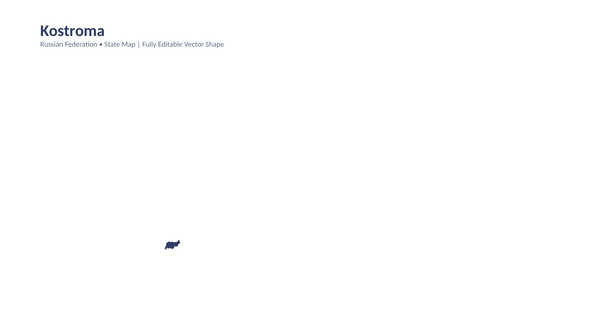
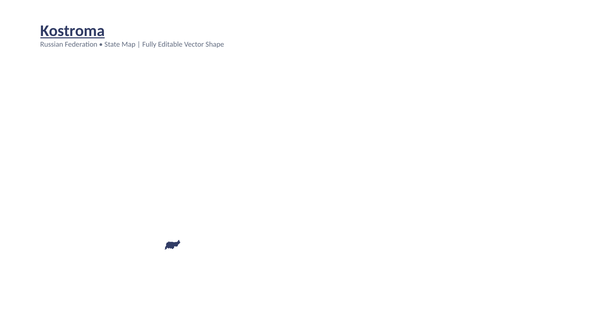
Kostroma underline: none -> present (72, 31)
